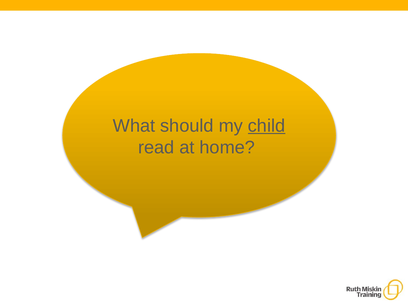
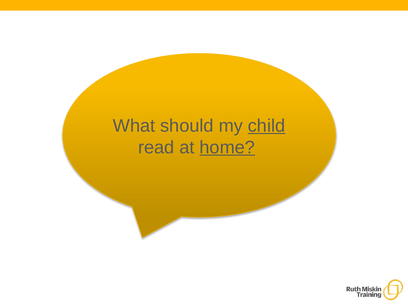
home underline: none -> present (227, 147)
